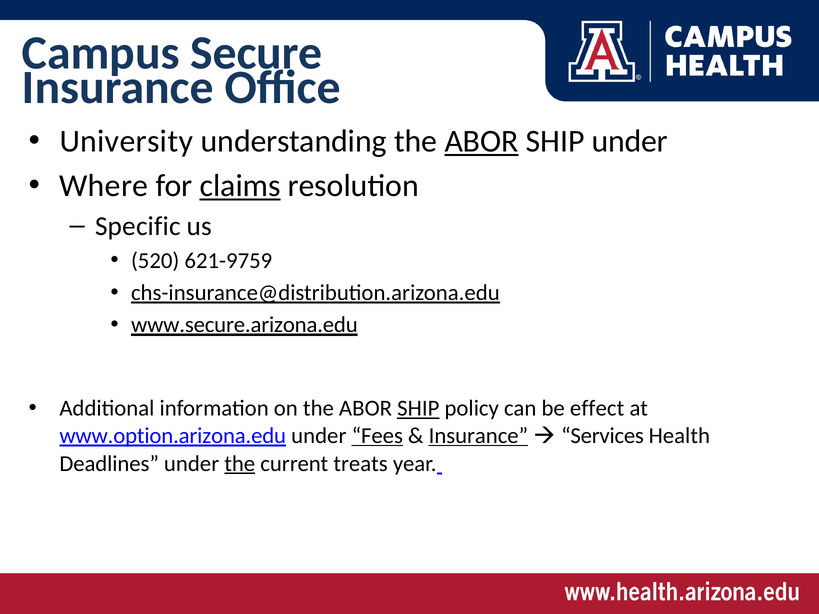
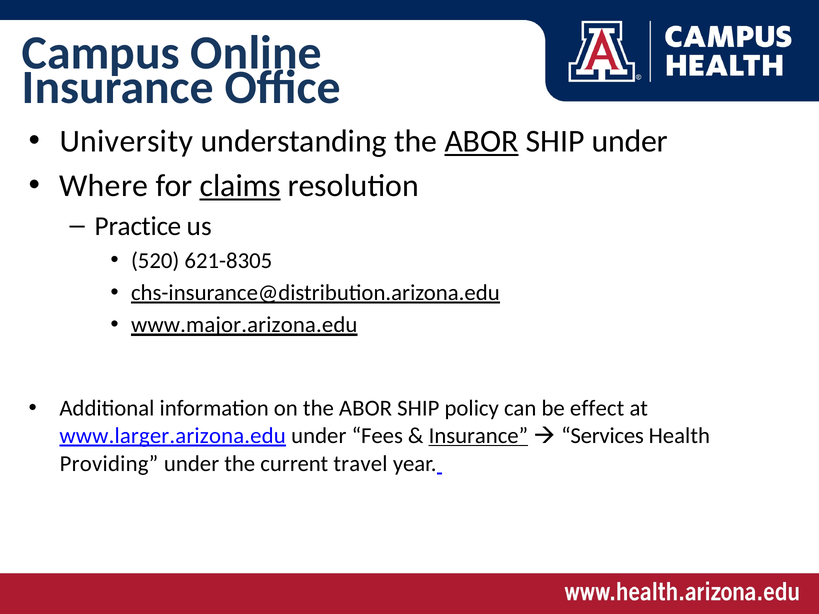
Secure: Secure -> Online (256, 53)
Specific: Specific -> Practice (138, 227)
621-9759: 621-9759 -> 621-8305 (228, 261)
www.secure.arizona.edu: www.secure.arizona.edu -> www.major.arizona.edu (244, 325)
SHIP underline: present -> none (418, 409)
www.option.arizona.edu: www.option.arizona.edu -> www.larger.arizona.edu (173, 436)
Fees underline: present -> none (377, 436)
Deadlines: Deadlines -> Providing (109, 464)
the underline: present -> none (240, 464)
treats: treats -> travel (360, 464)
